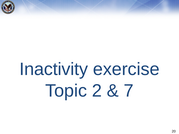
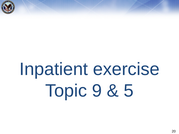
Inactivity: Inactivity -> Inpatient (54, 69)
2: 2 -> 9 (97, 91)
7: 7 -> 5 (129, 91)
